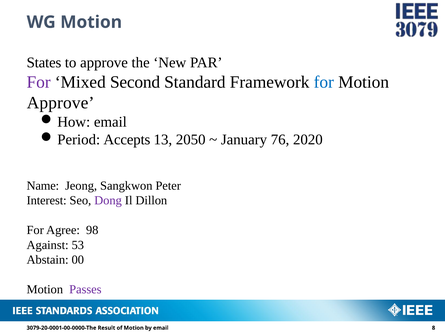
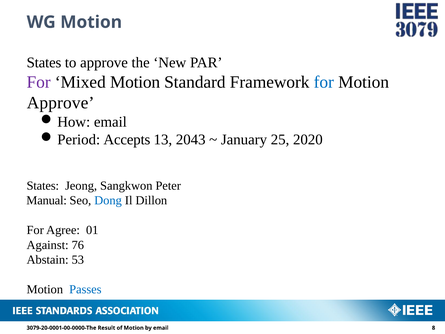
Mixed Second: Second -> Motion (135, 82)
2050: 2050 -> 2043 (191, 140)
76: 76 -> 25 (280, 140)
Name: Name -> States (43, 185)
Interest: Interest -> Manual (47, 200)
Dong colour: purple -> blue (108, 200)
98: 98 -> 01 (92, 230)
53: 53 -> 76 (78, 245)
00: 00 -> 53 (78, 260)
Passes colour: purple -> blue (85, 289)
